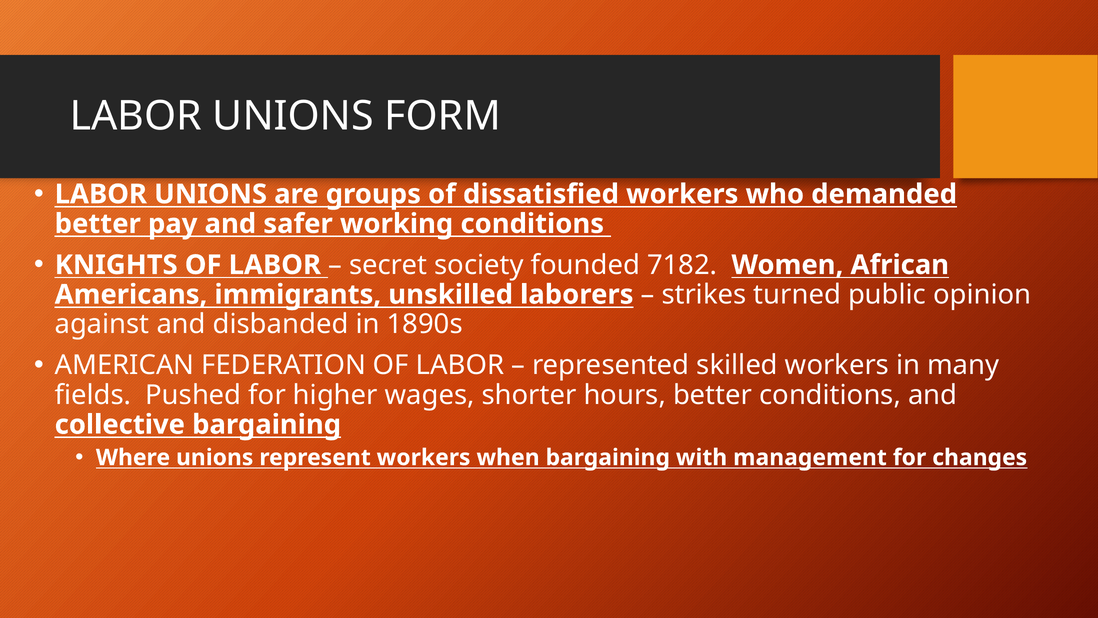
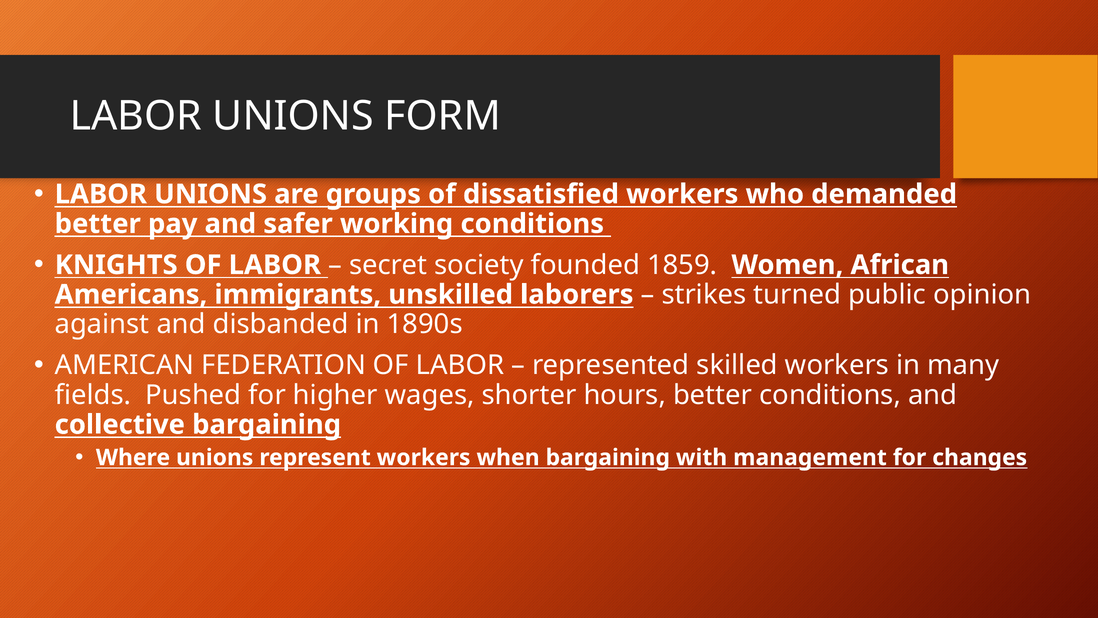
7182: 7182 -> 1859 (682, 265)
